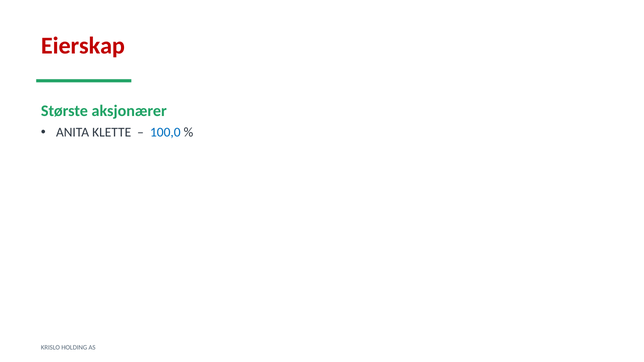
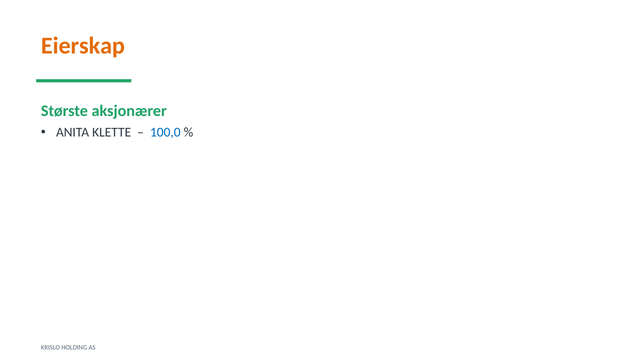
Eierskap colour: red -> orange (83, 46)
